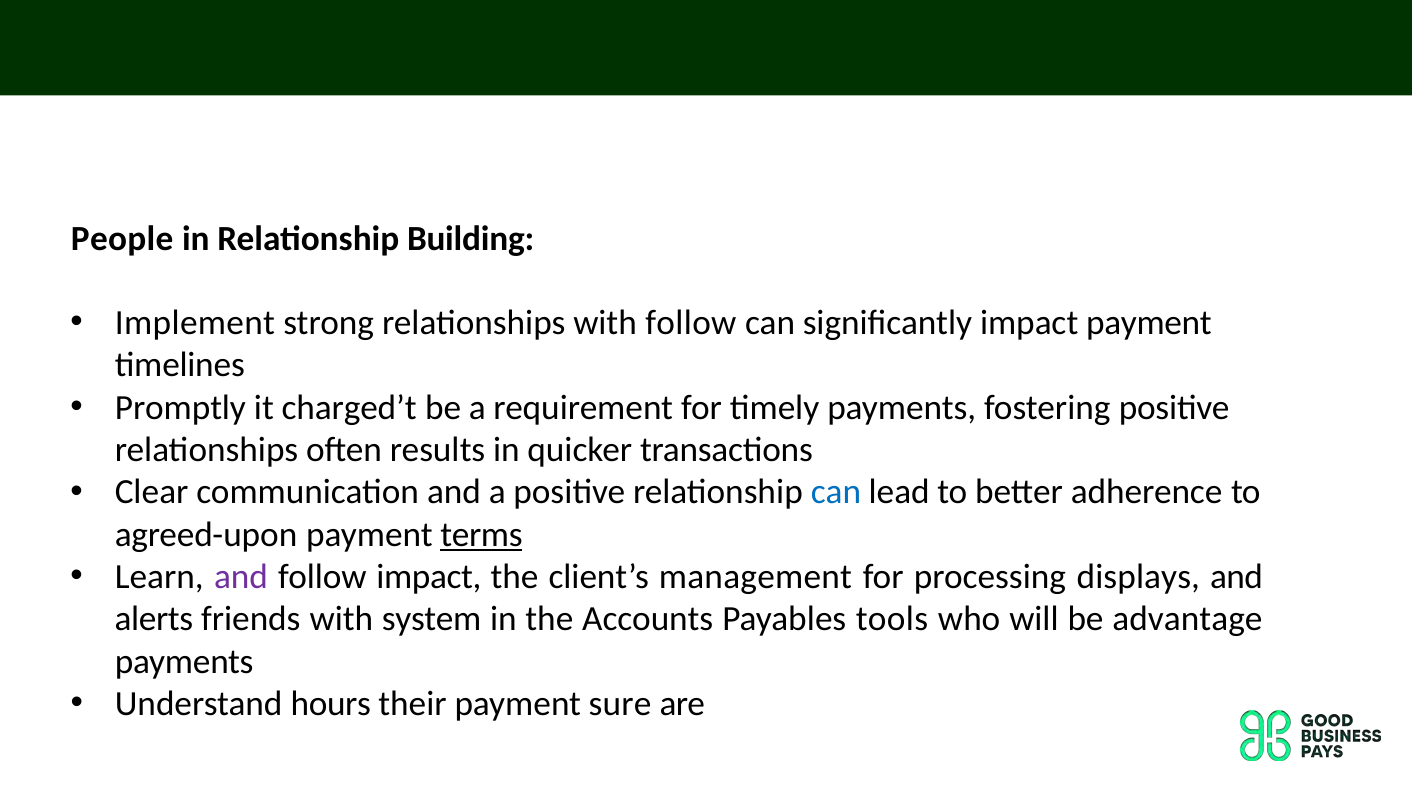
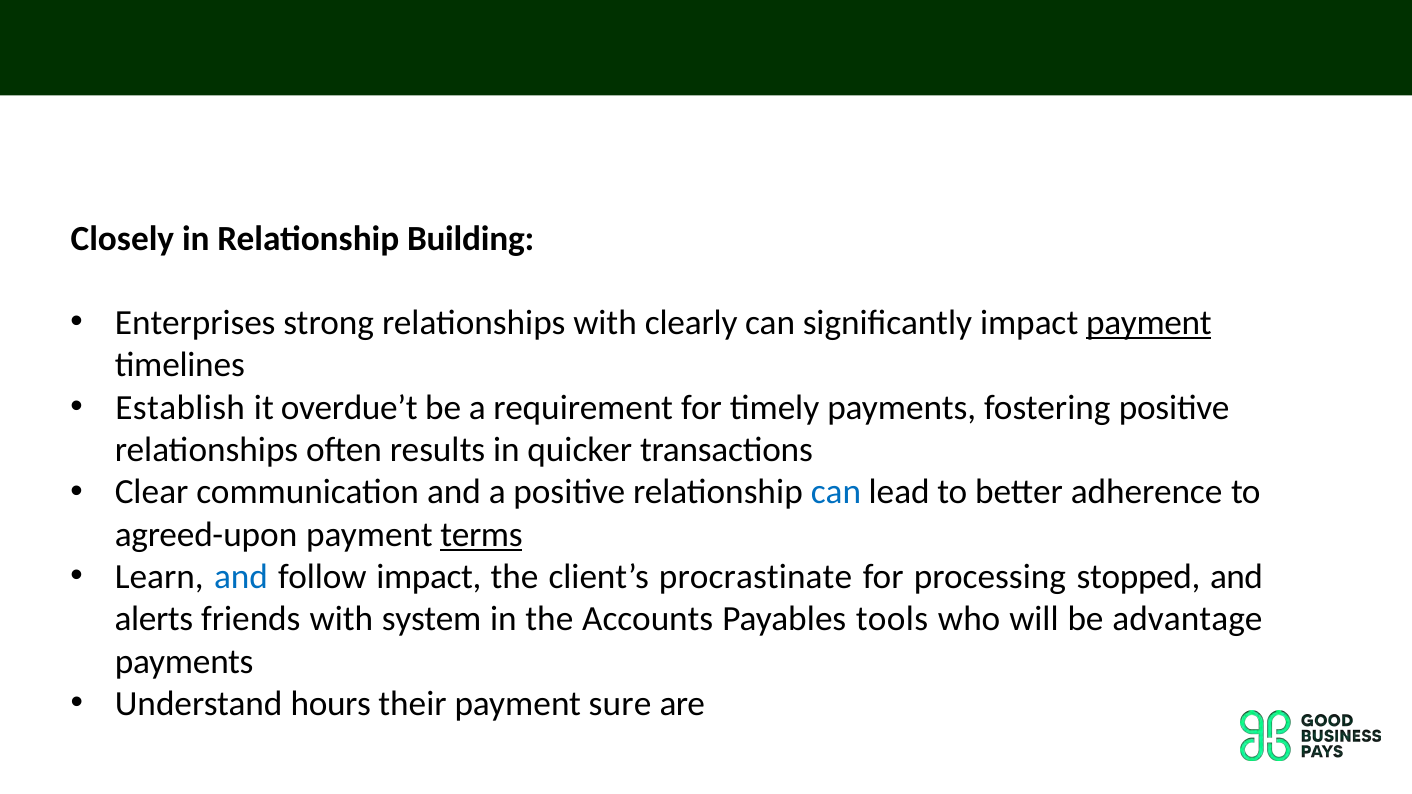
People: People -> Closely (122, 239)
Implement: Implement -> Enterprises (195, 323)
with follow: follow -> clearly (691, 323)
payment underline: none -> present (1149, 323)
Promptly: Promptly -> Establish (180, 408)
charged’t: charged’t -> overdue’t (349, 408)
and colour: purple -> blue (241, 577)
management: management -> procrastinate (756, 577)
displays: displays -> stopped (1139, 577)
